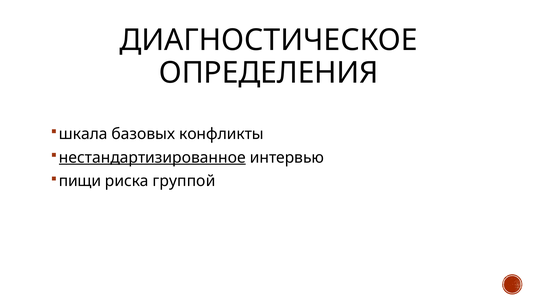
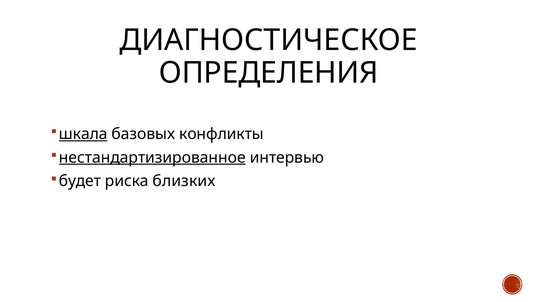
шкала underline: none -> present (83, 134)
пищи: пищи -> будет (80, 181)
группой: группой -> близких (184, 181)
